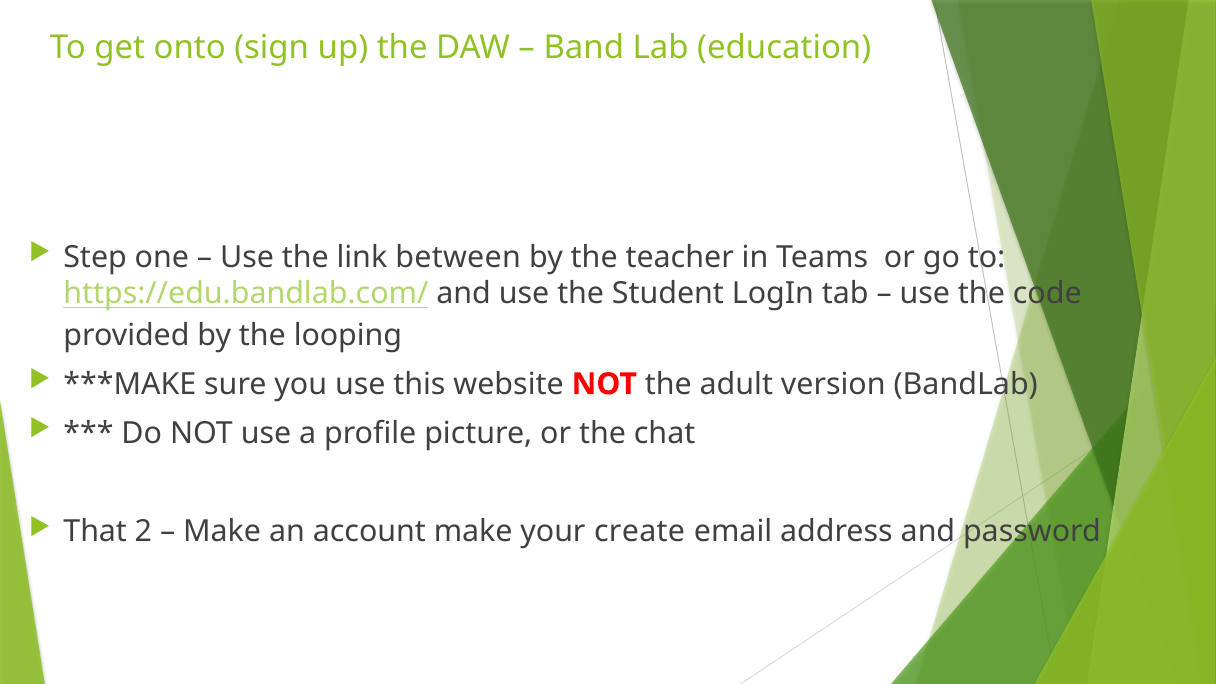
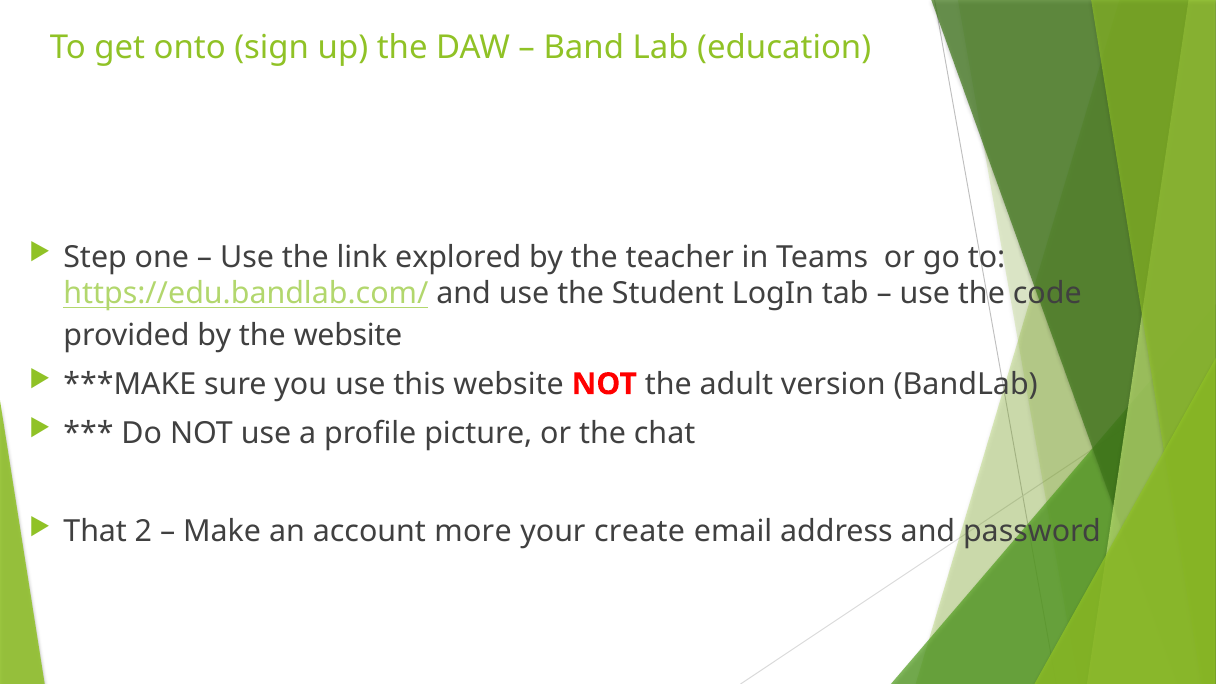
between: between -> explored (458, 257)
the looping: looping -> website (348, 335)
account make: make -> more (473, 532)
